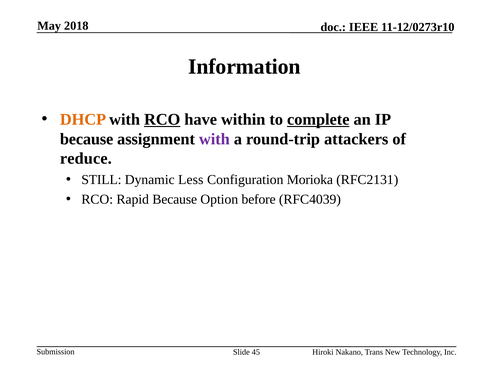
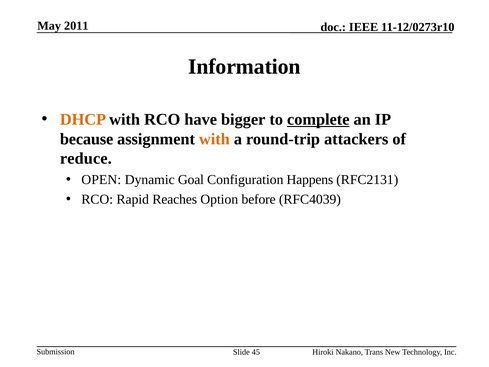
2018: 2018 -> 2011 (76, 26)
RCO underline: present -> none (162, 119)
within: within -> bigger (243, 119)
with colour: purple -> orange (214, 139)
STILL: STILL -> OPEN (101, 180)
Less: Less -> Goal (191, 180)
Morioka: Morioka -> Happens (310, 180)
Rapid Because: Because -> Reaches (175, 199)
